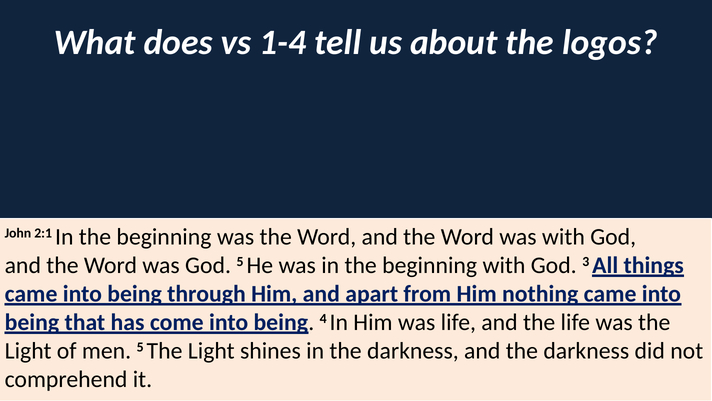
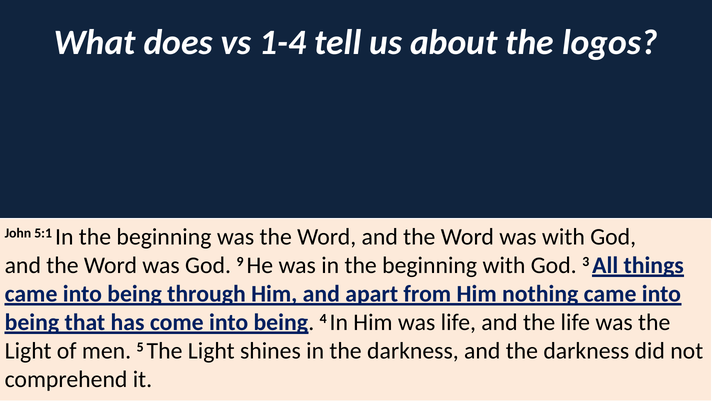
2:1: 2:1 -> 5:1 (43, 233)
God 5: 5 -> 9 (240, 261)
